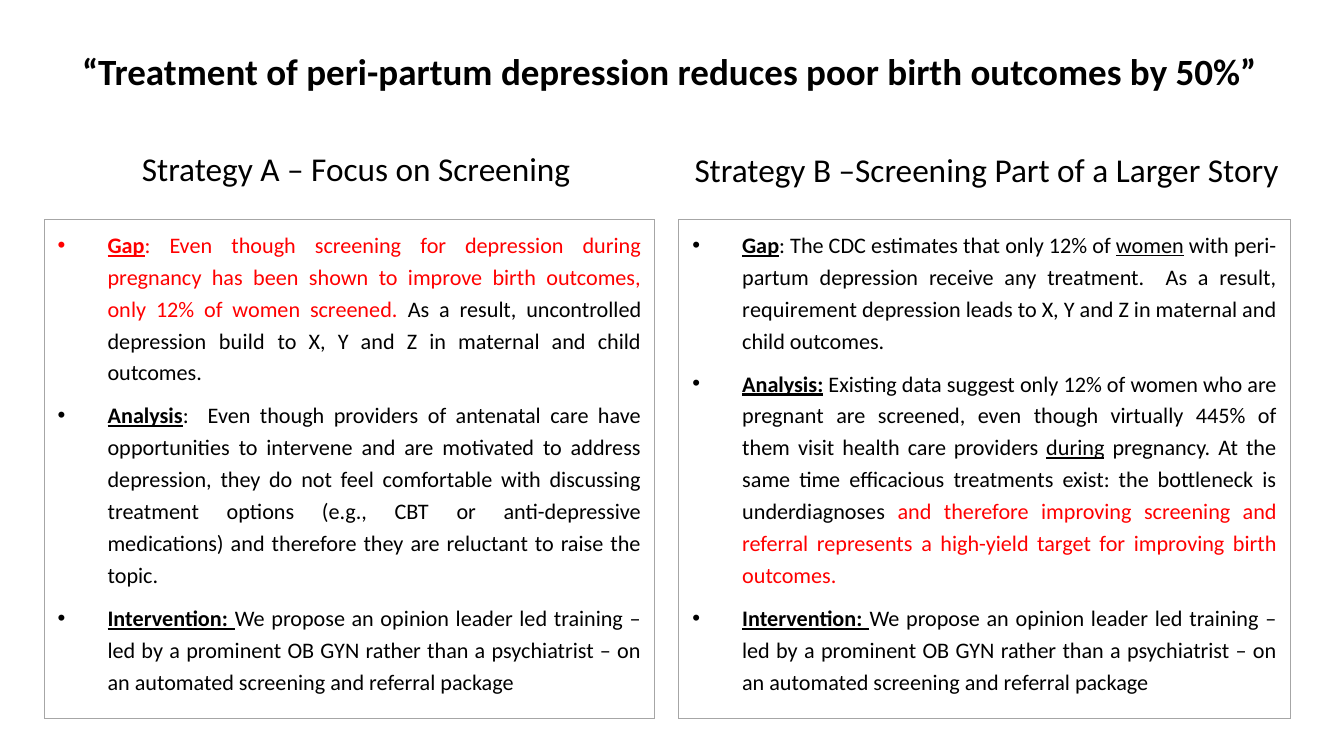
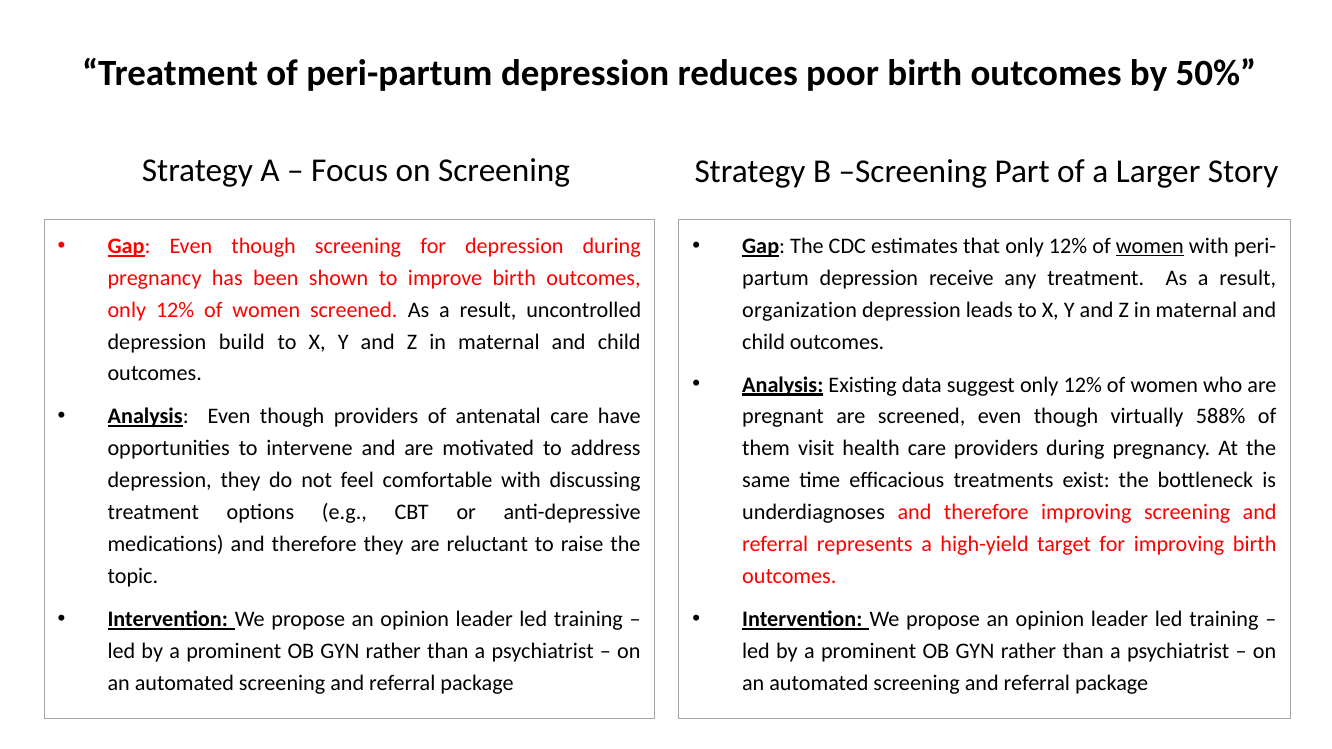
requirement: requirement -> organization (800, 310)
445%: 445% -> 588% (1221, 417)
during underline: present -> none (1075, 449)
